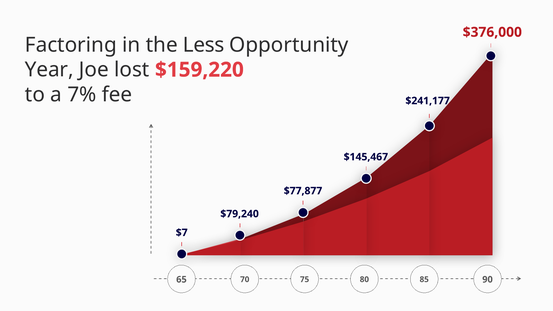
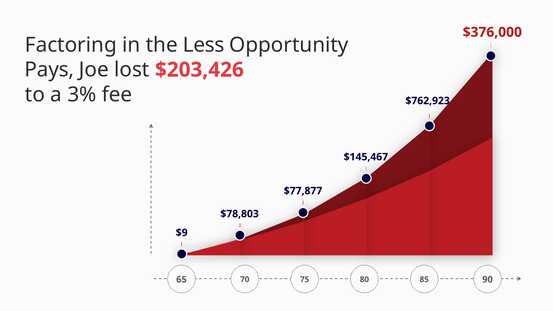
Year: Year -> Pays (49, 70)
$159,220: $159,220 -> $203,426 (199, 70)
7%: 7% -> 3% (82, 95)
$241,177: $241,177 -> $762,923 (428, 101)
$79,240: $79,240 -> $78,803 (240, 214)
$7: $7 -> $9 (182, 233)
